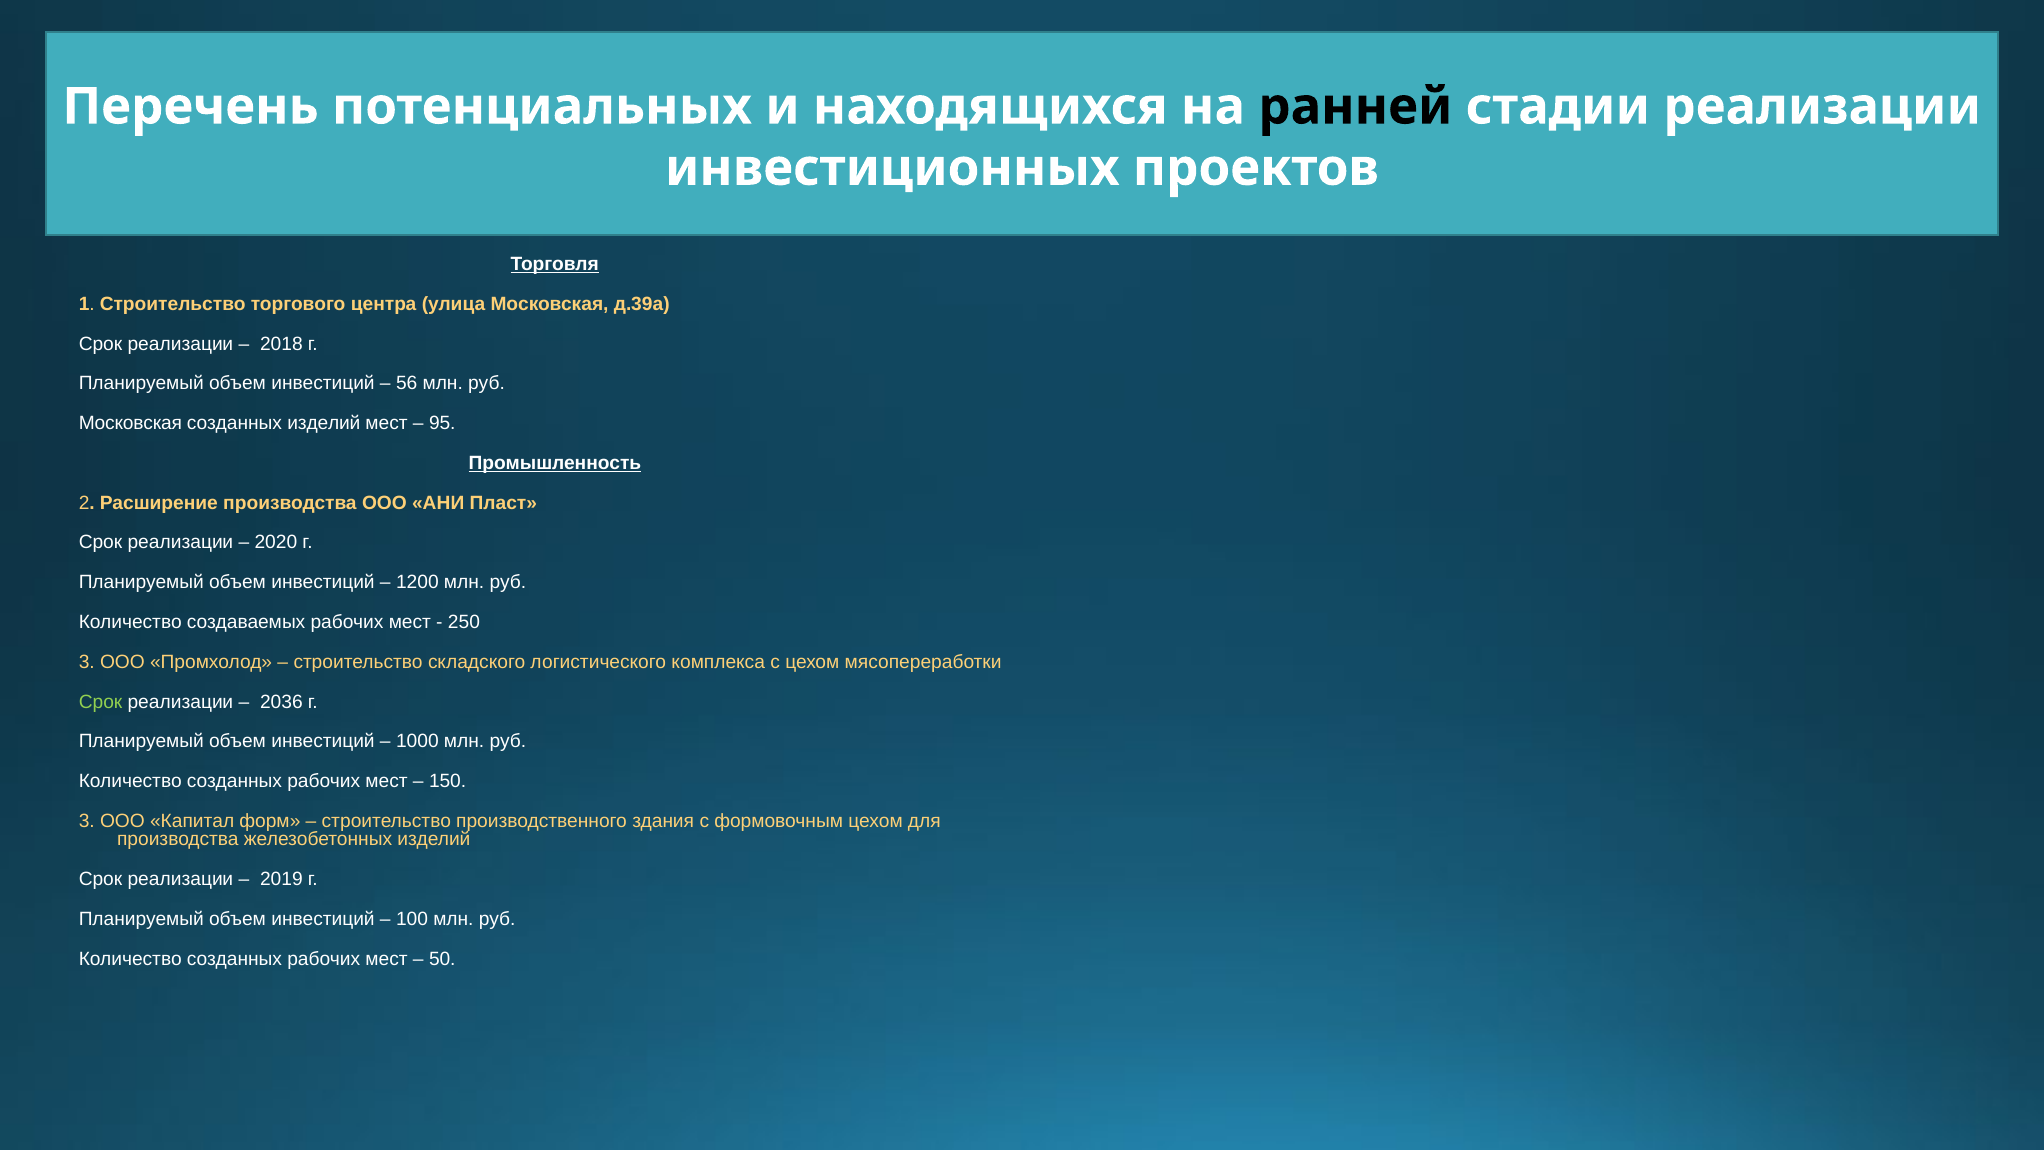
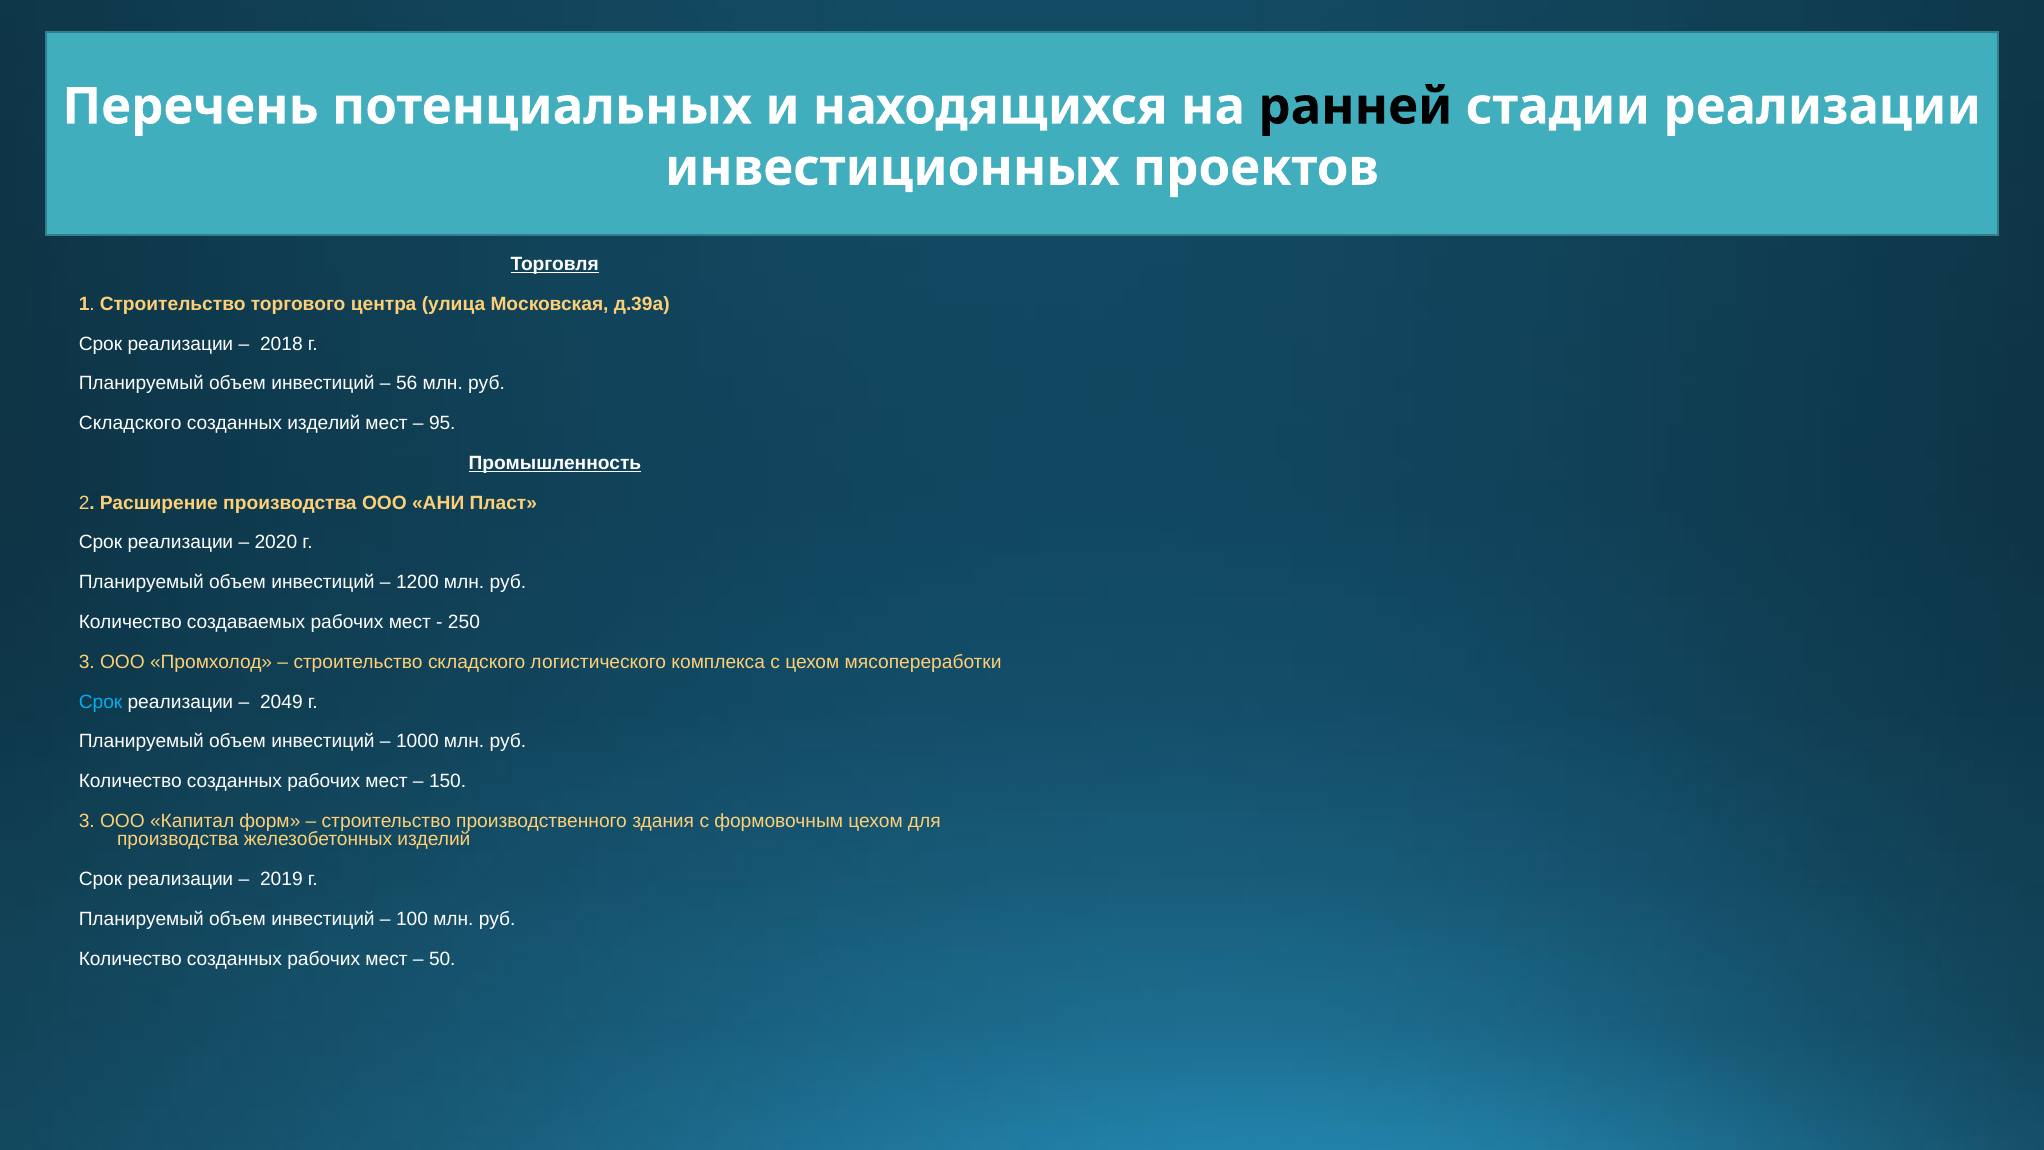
Московская: Московская -> Складского (130, 423)
Срок colour: light green -> light blue (101, 702)
2036: 2036 -> 2049 (281, 702)
